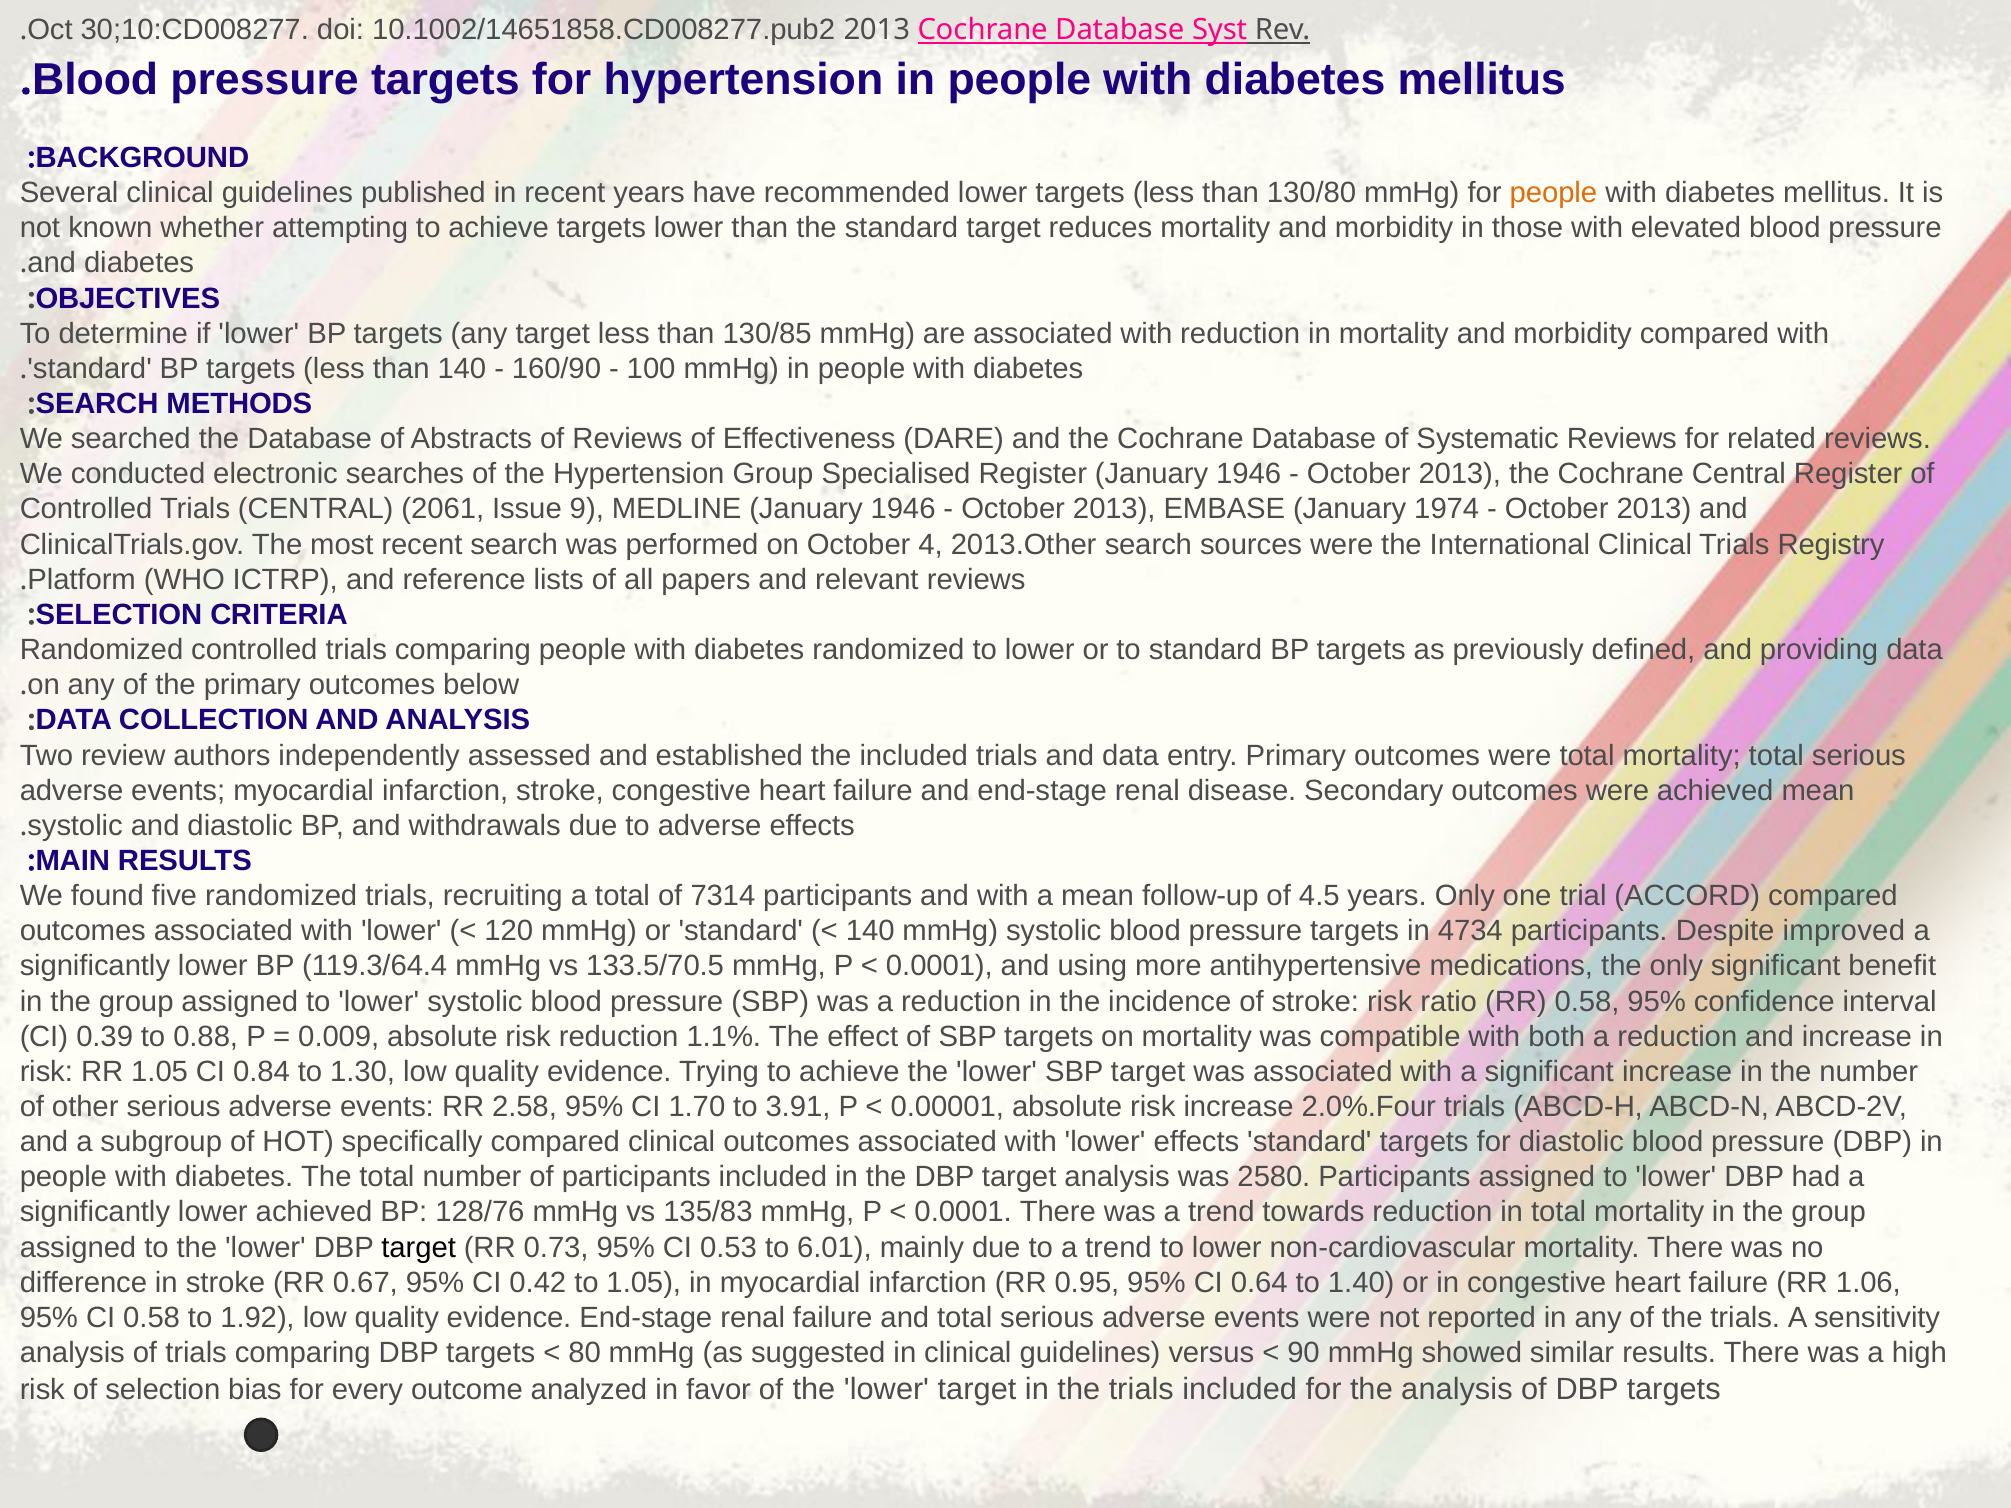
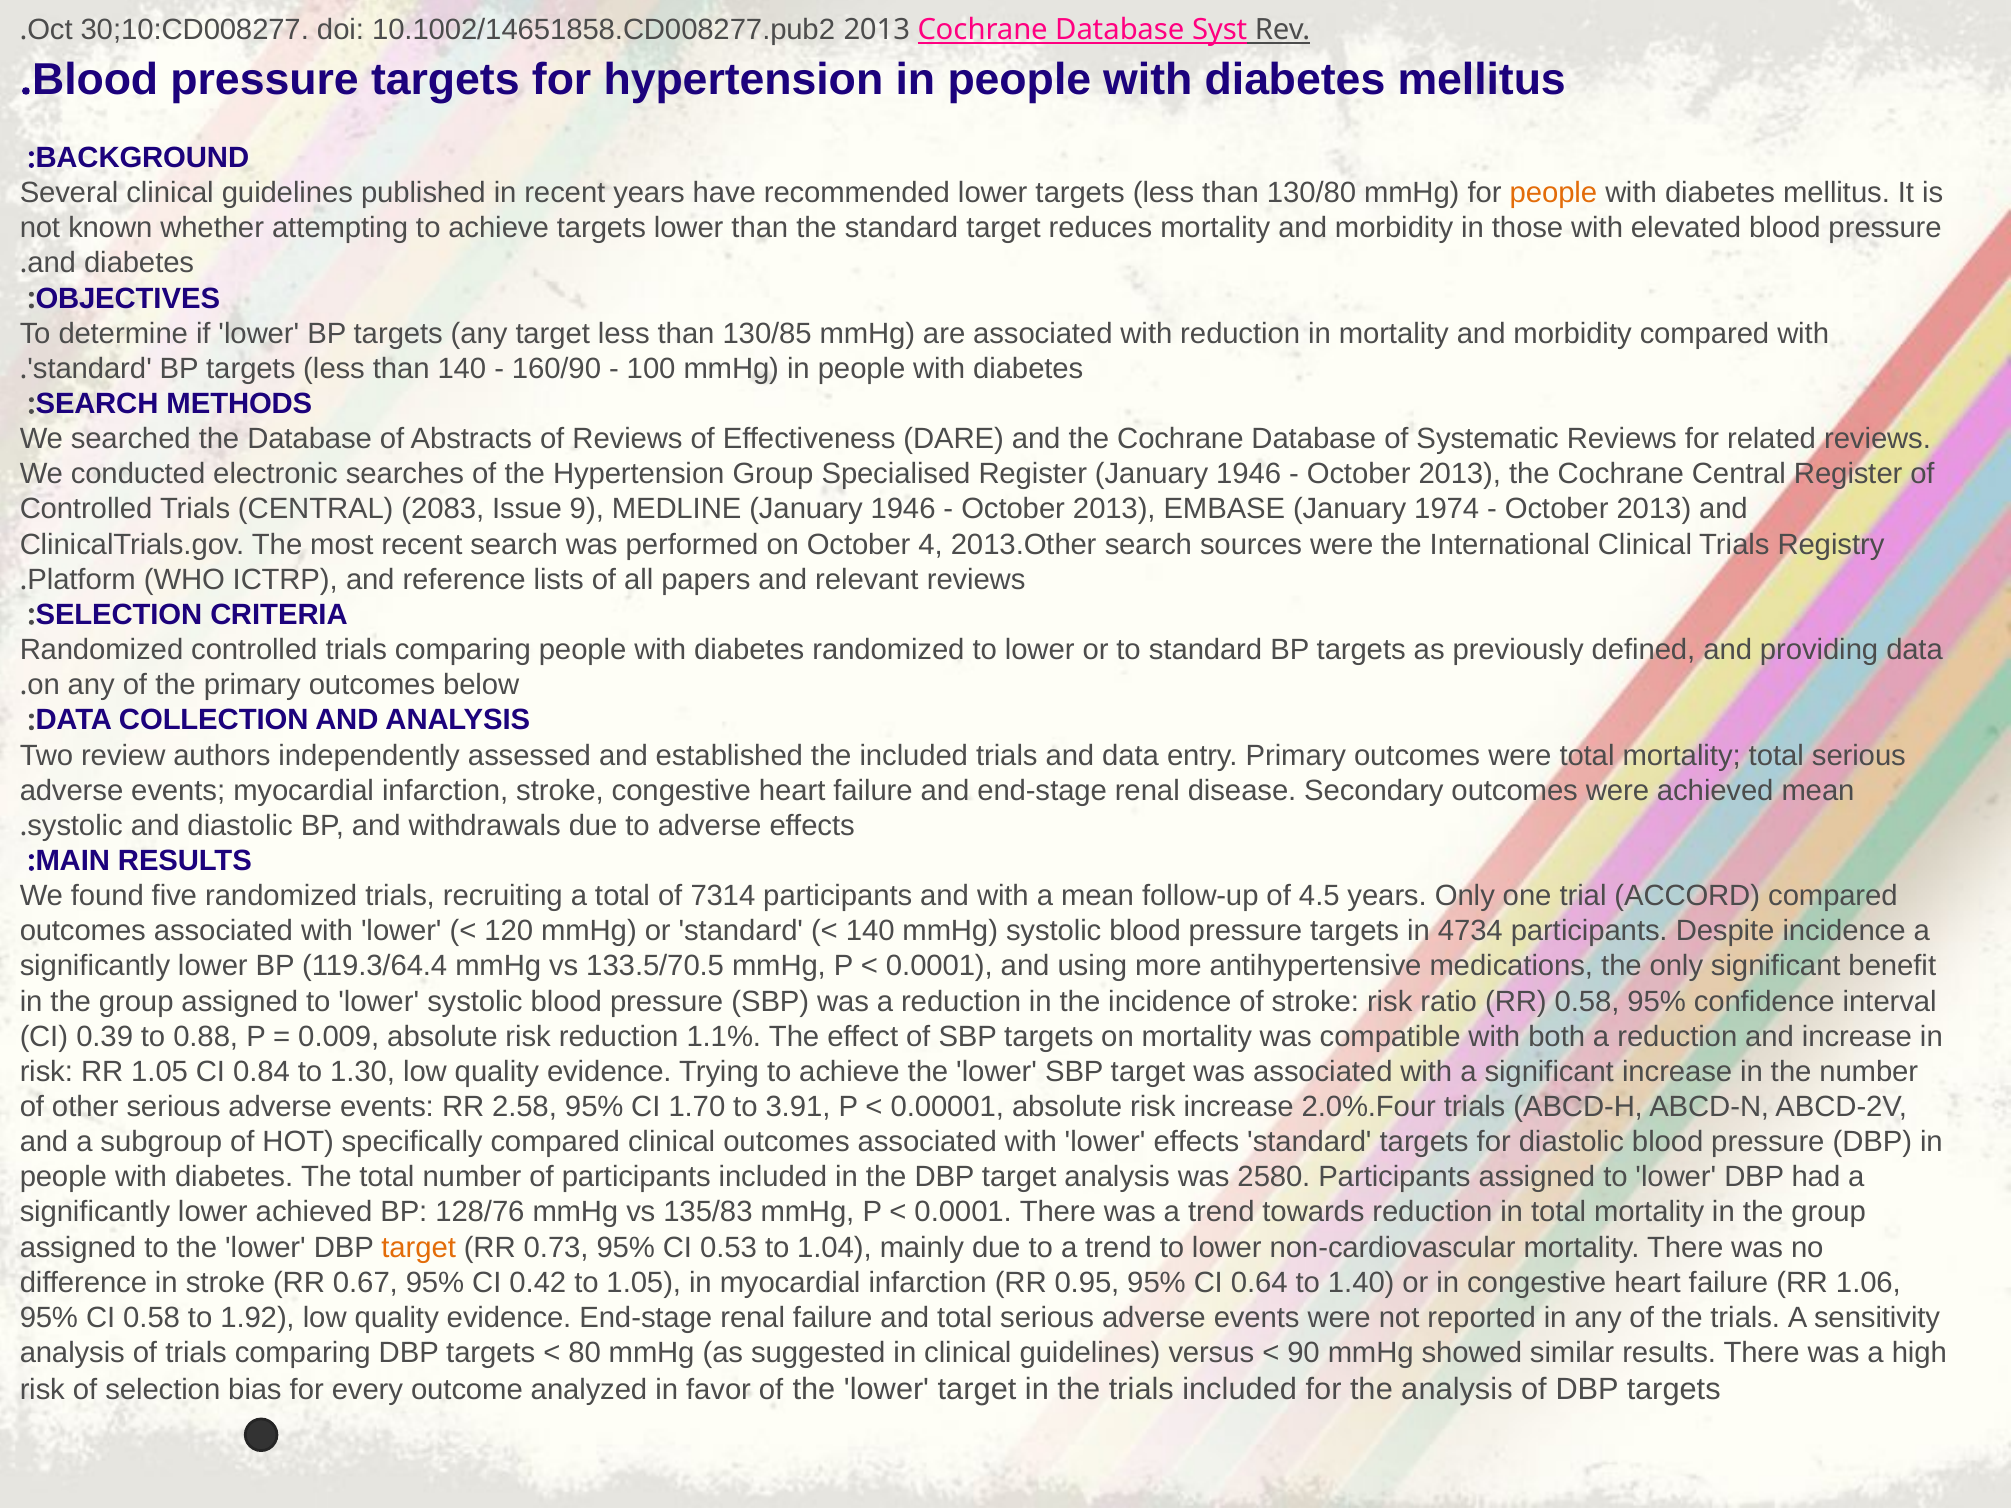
2061: 2061 -> 2083 (443, 509)
Despite improved: improved -> incidence (1844, 931)
target colour: black -> orange (419, 1248)
6.01: 6.01 -> 1.04 (834, 1248)
